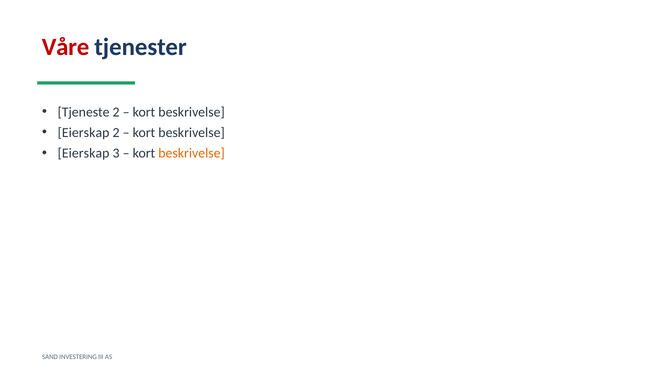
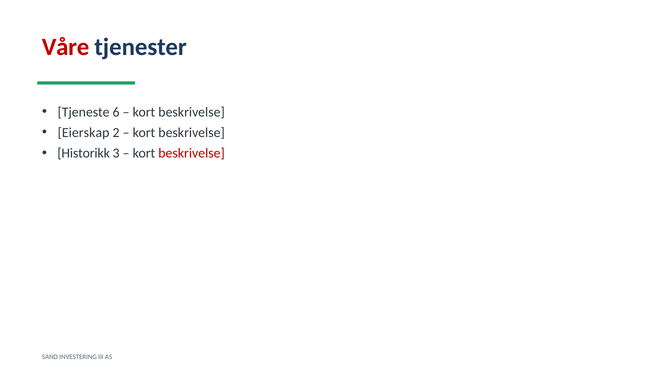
Tjeneste 2: 2 -> 6 (116, 112)
Eierskap: Eierskap -> Historikk (84, 154)
beskrivelse colour: orange -> red (192, 154)
